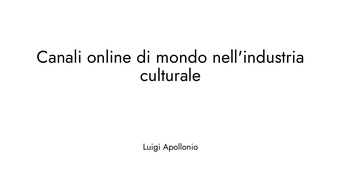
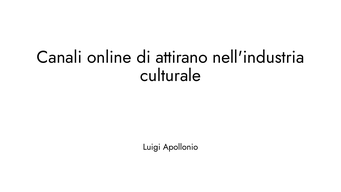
mondo: mondo -> attirano (182, 57)
